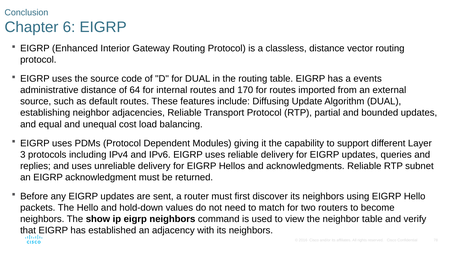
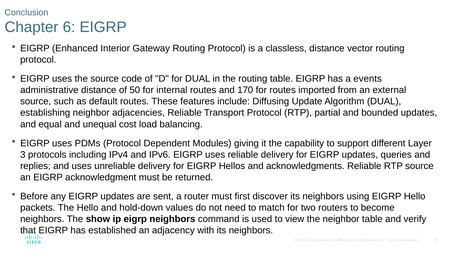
64: 64 -> 50 (135, 90)
RTP subnet: subnet -> source (419, 166)
